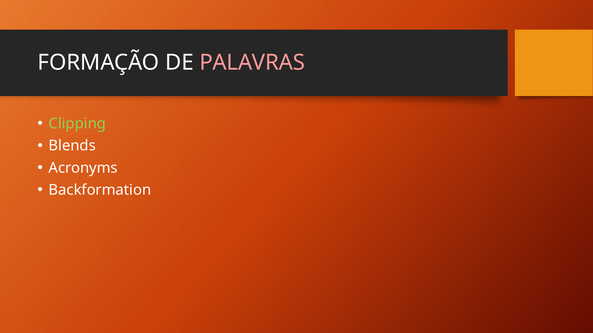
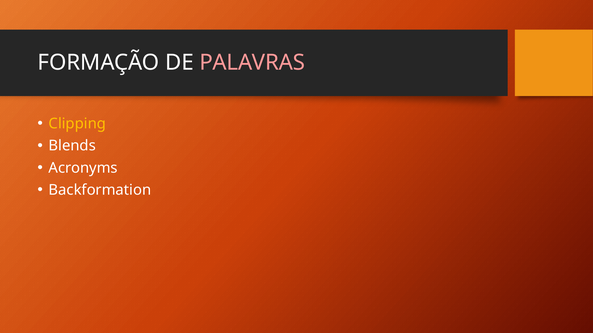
Clipping colour: light green -> yellow (77, 124)
